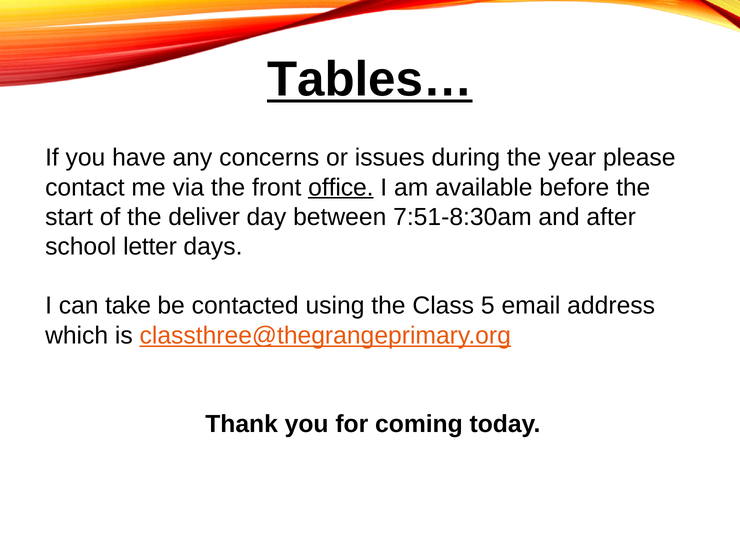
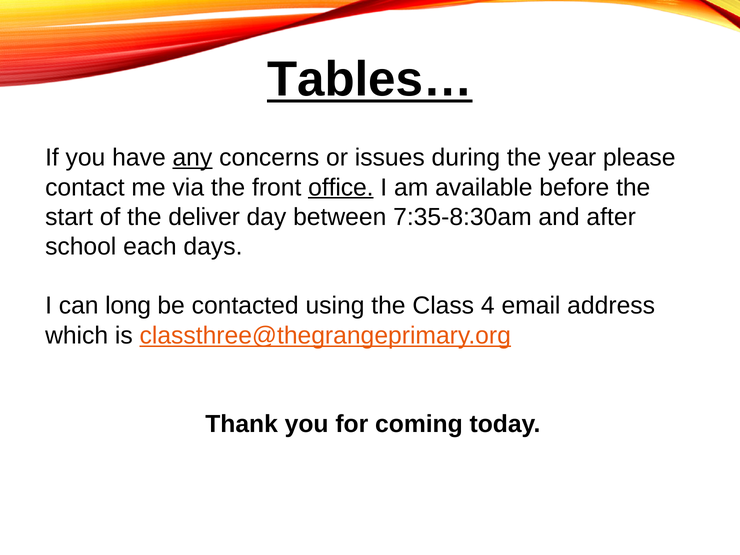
any underline: none -> present (192, 158)
7:51-8:30am: 7:51-8:30am -> 7:35-8:30am (462, 217)
letter: letter -> each (150, 247)
take: take -> long (128, 306)
5: 5 -> 4 (488, 306)
